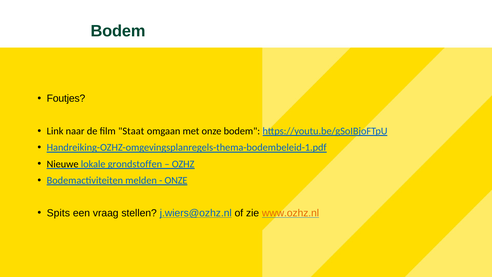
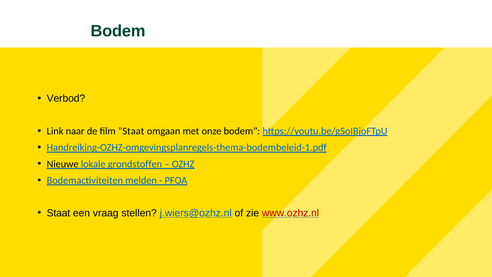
Foutjes: Foutjes -> Verbod (66, 98)
ONZE: ONZE -> PFOA (176, 180)
Spits: Spits -> Staat (58, 213)
www.ozhz.nl colour: orange -> red (291, 213)
